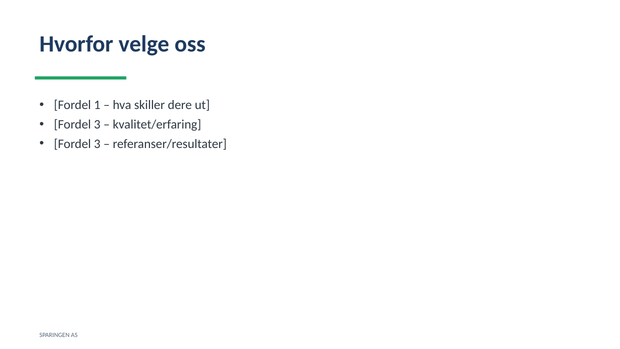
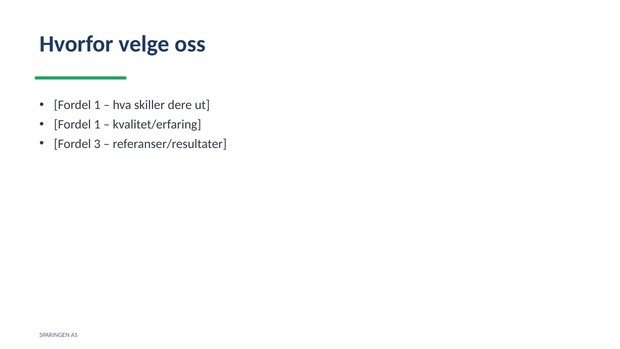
3: 3 -> 1 (97, 124)
